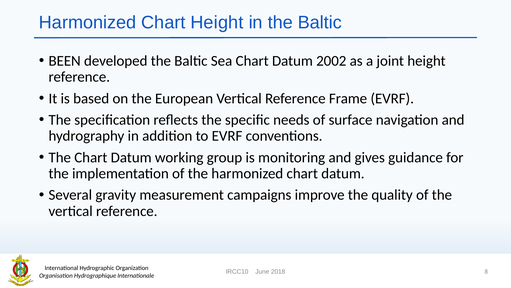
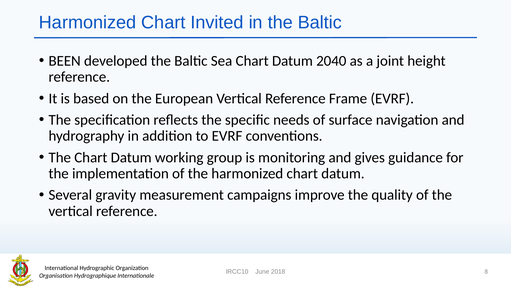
Chart Height: Height -> Invited (217, 22)
2002: 2002 -> 2040 (331, 61)
